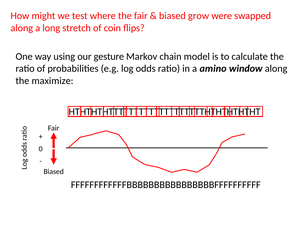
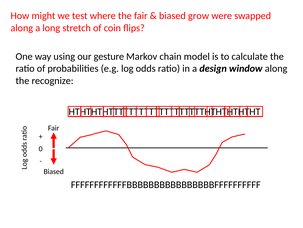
amino: amino -> design (213, 68)
maximize: maximize -> recognize (53, 80)
